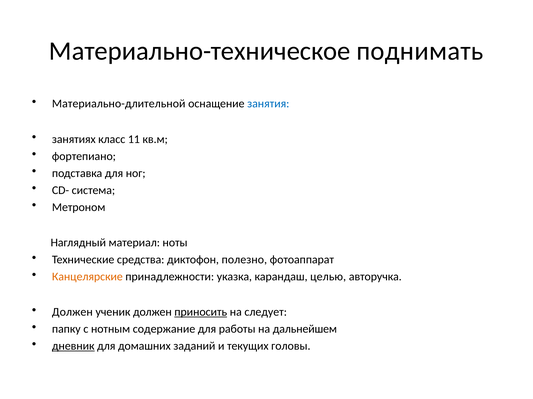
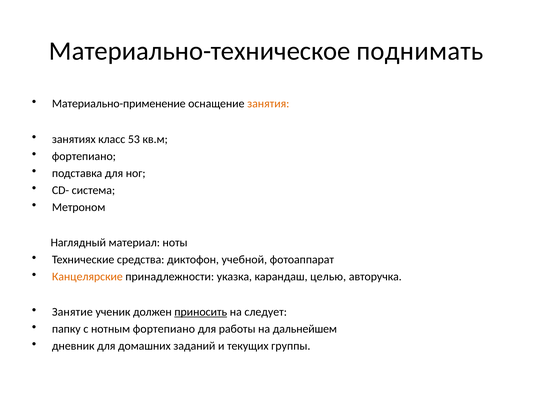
Материально-длительной: Материально-длительной -> Материально-применение (119, 104)
занятия colour: blue -> orange (268, 104)
11: 11 -> 53 (134, 139)
полезно: полезно -> учебной (244, 260)
Должен: Должен -> Занятие (72, 313)
нотным содержание: содержание -> фортепиано (164, 330)
дневник underline: present -> none (73, 347)
головы: головы -> группы (291, 347)
